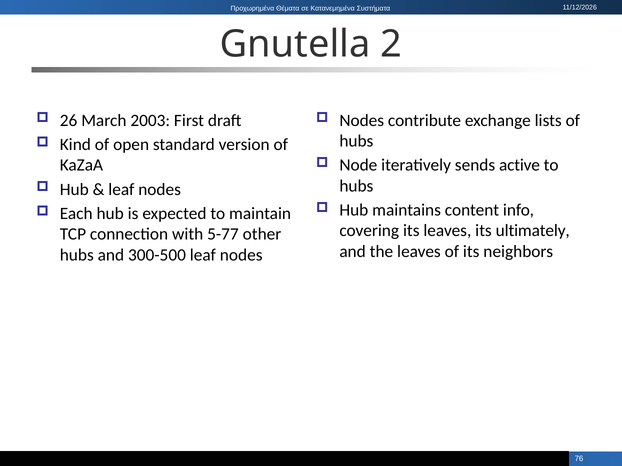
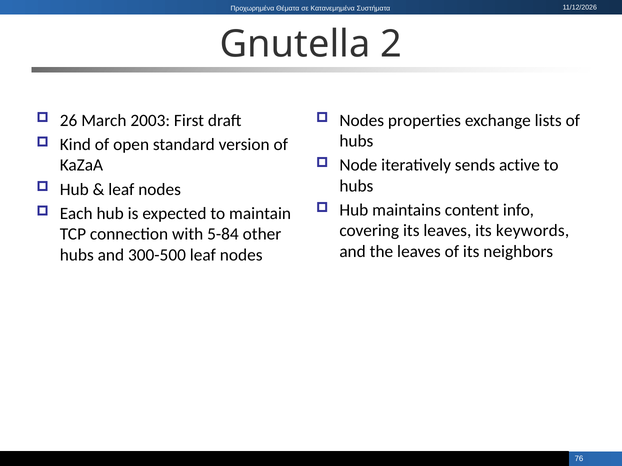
contribute: contribute -> properties (424, 120)
ultimately: ultimately -> keywords (533, 231)
5-77: 5-77 -> 5-84 (223, 234)
